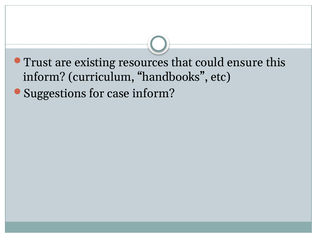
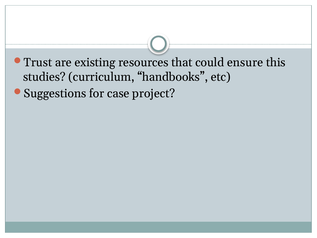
inform: inform -> studies (44, 77)
case inform: inform -> project (154, 93)
